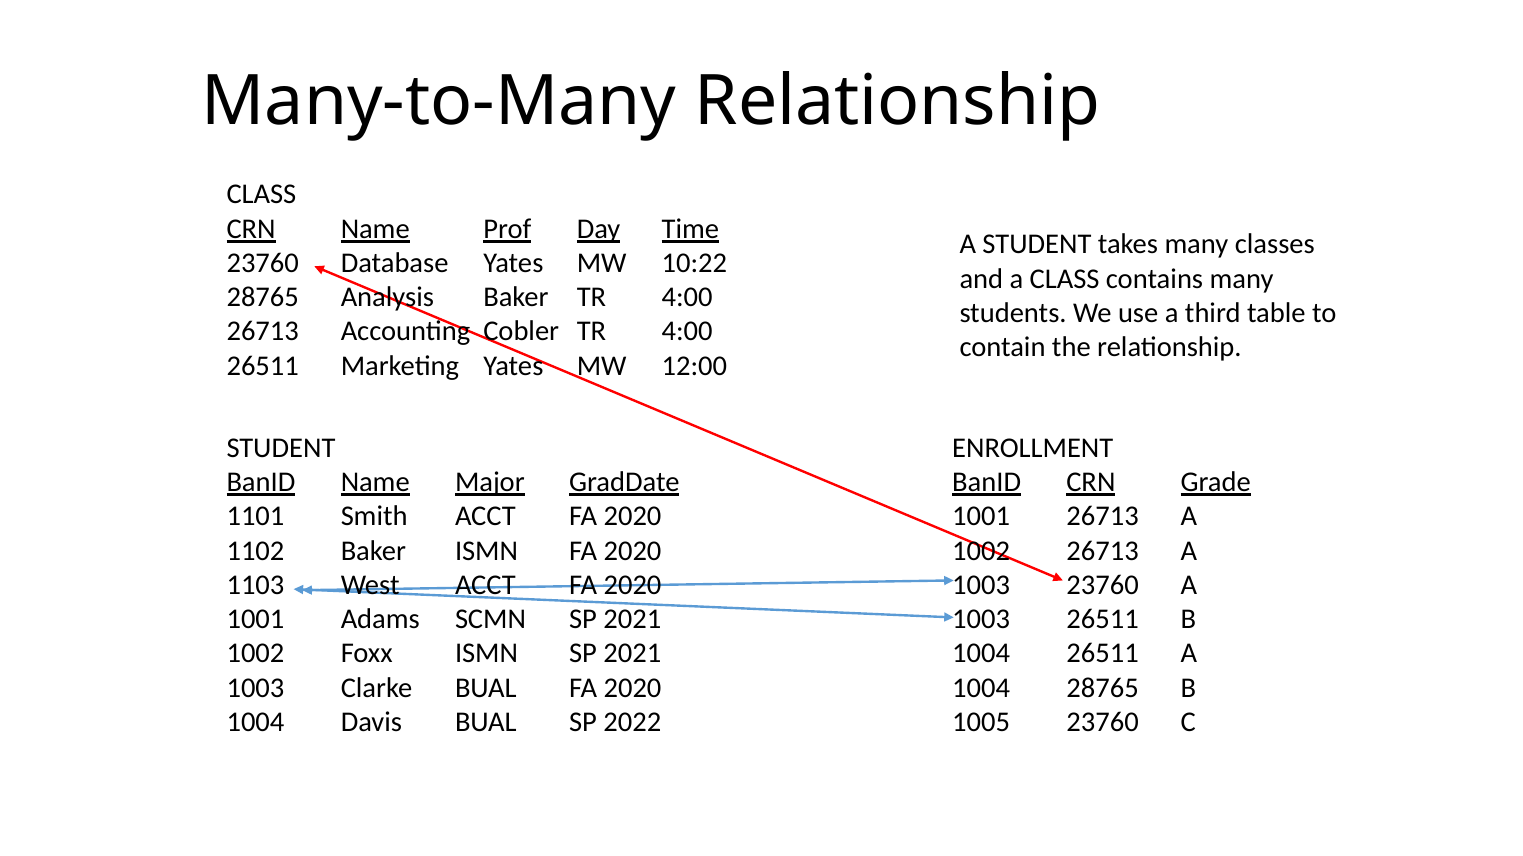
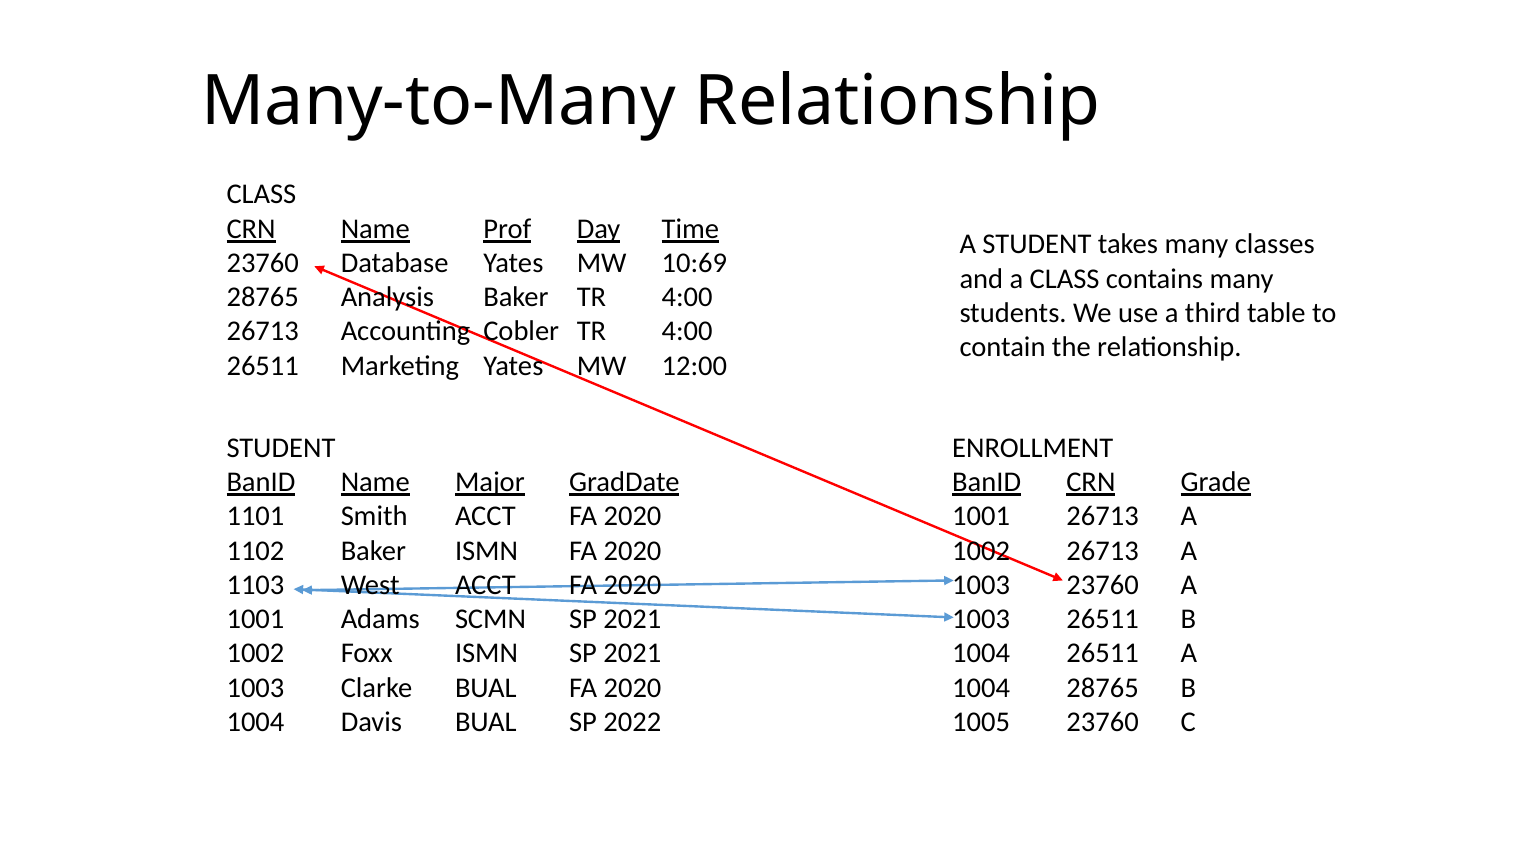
10:22: 10:22 -> 10:69 (694, 263)
